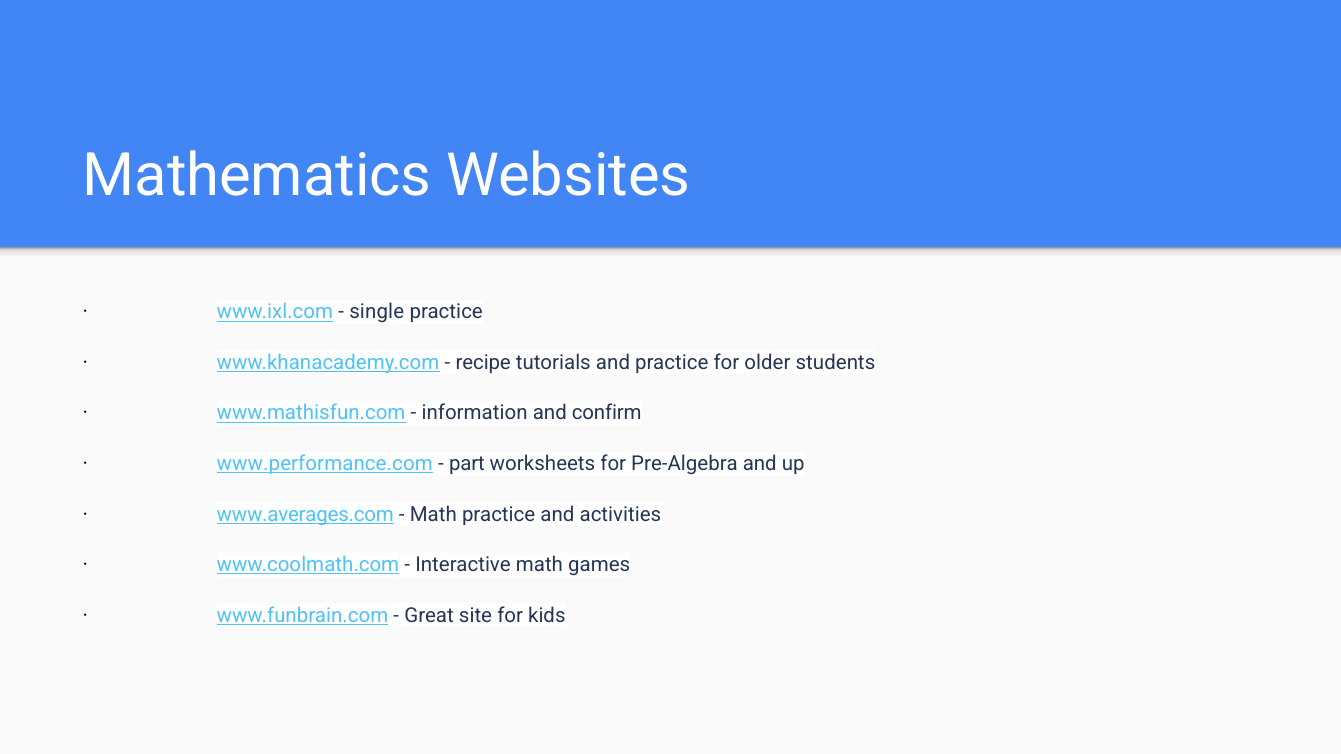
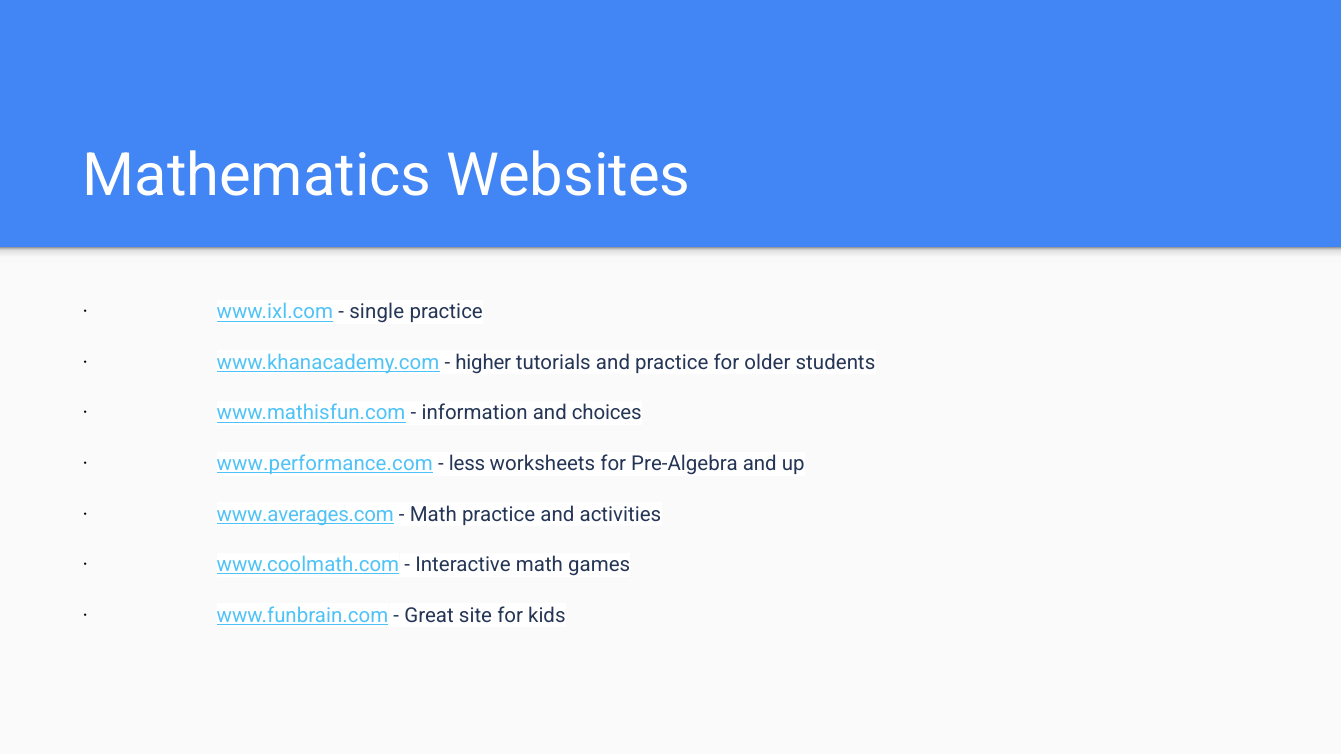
recipe: recipe -> higher (483, 363)
confirm: confirm -> choices (607, 413)
part: part -> less (467, 464)
